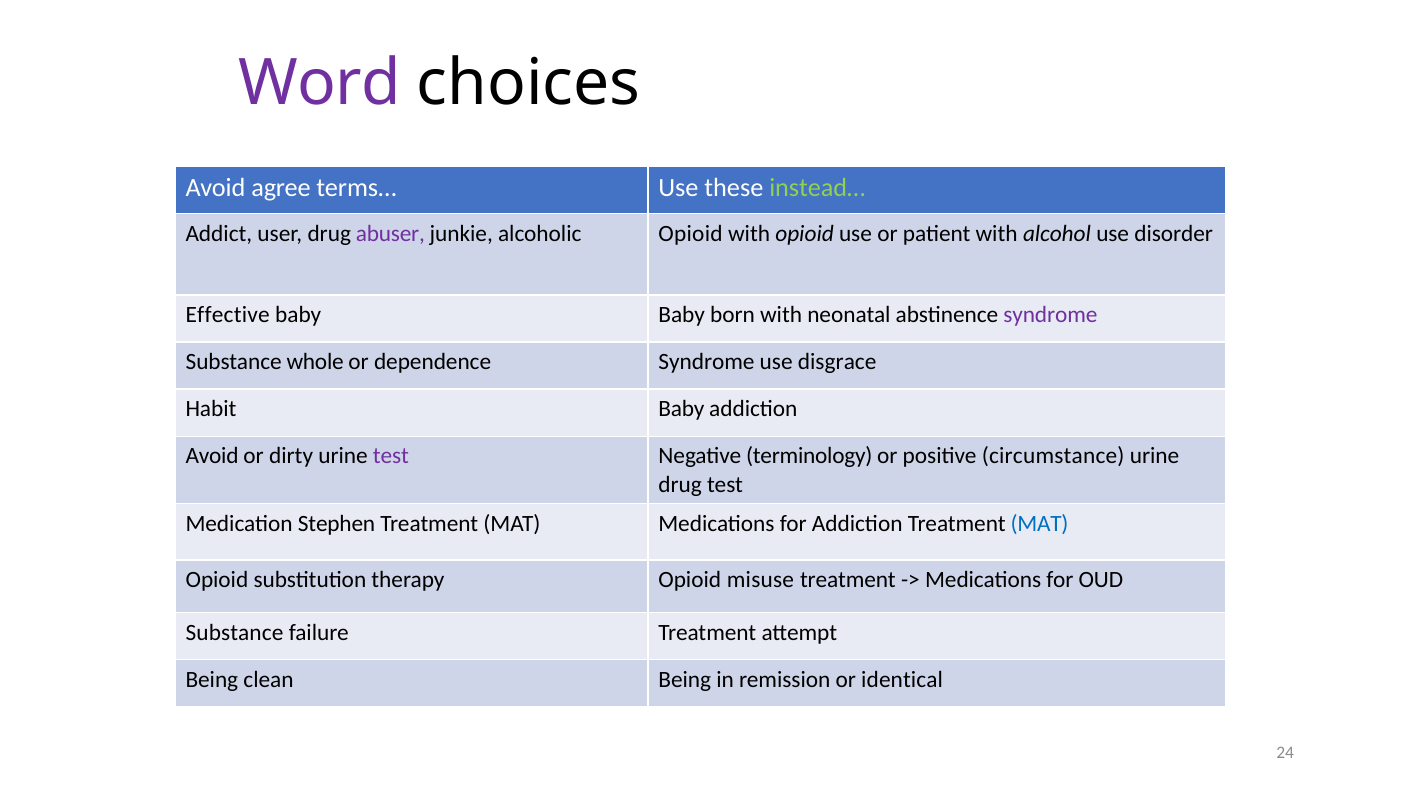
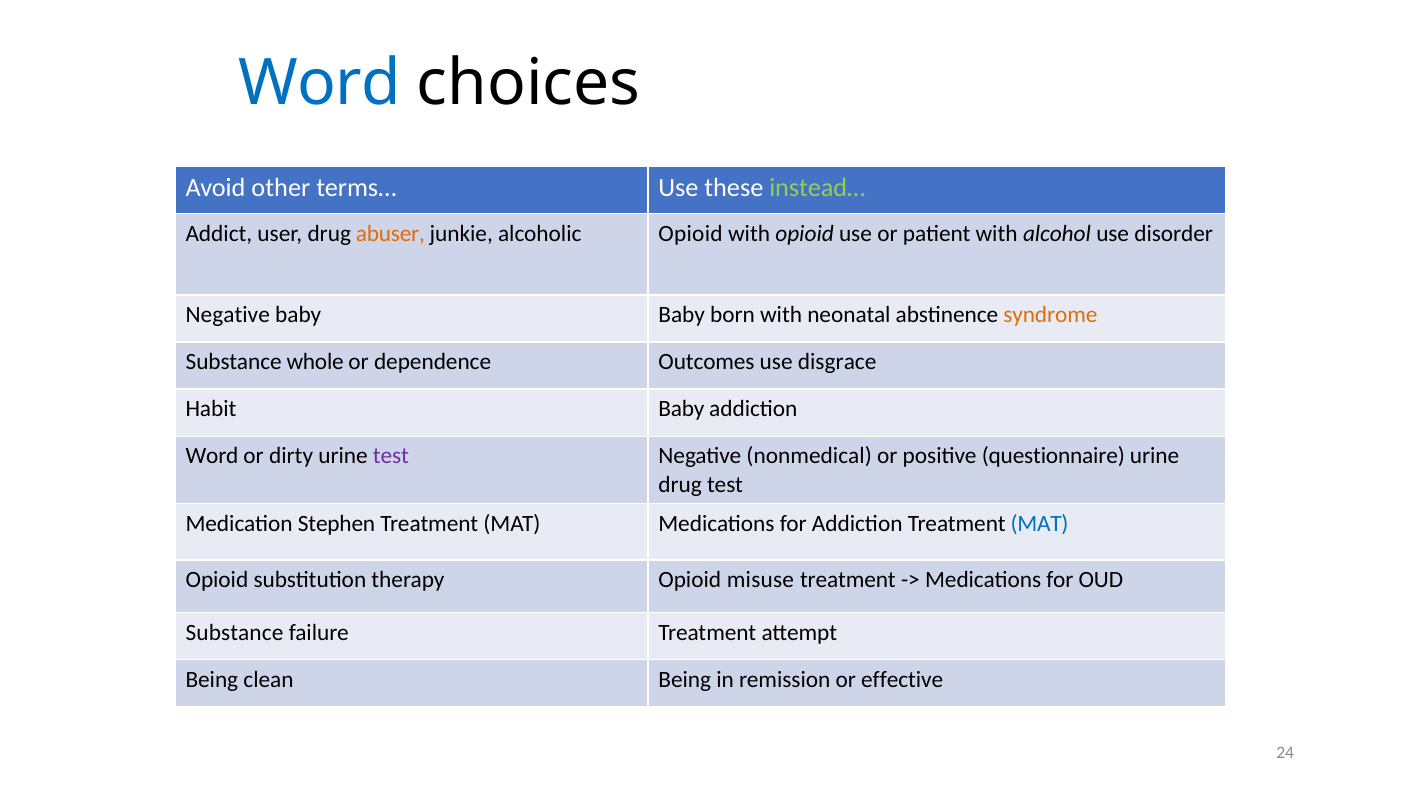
Word colour: purple -> blue (319, 84)
agree: agree -> other (281, 188)
abuser colour: purple -> orange (390, 233)
Effective: Effective -> Negative (228, 315)
syndrome colour: purple -> orange (1050, 315)
dependence Syndrome: Syndrome -> Outcomes (707, 362)
Avoid: Avoid -> Word (212, 456)
terminology: terminology -> nonmedical (809, 456)
circumstance: circumstance -> questionnaire (1053, 456)
identical: identical -> effective (902, 680)
